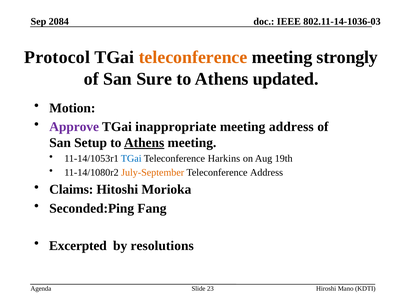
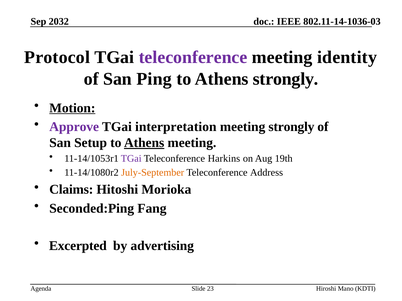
2084: 2084 -> 2032 (59, 21)
teleconference colour: orange -> purple (193, 58)
strongly: strongly -> identity (347, 58)
Sure: Sure -> Ping (154, 79)
Athens updated: updated -> strongly (286, 79)
Motion underline: none -> present (72, 108)
inappropriate: inappropriate -> interpretation (176, 127)
meeting address: address -> strongly (291, 127)
TGai colour: blue -> purple (131, 159)
resolutions: resolutions -> advertising (162, 246)
